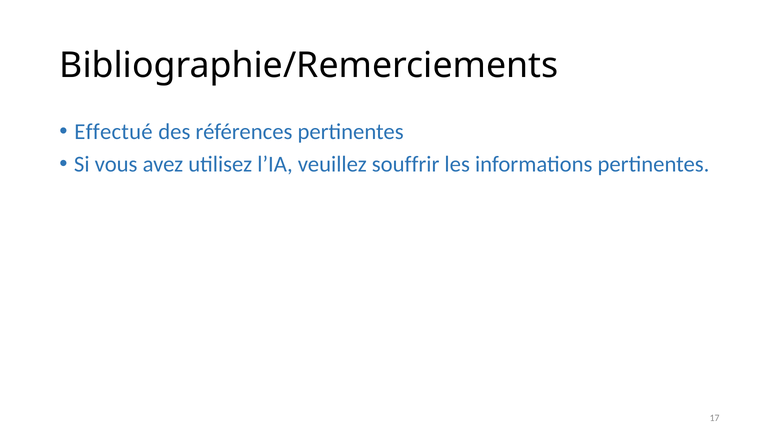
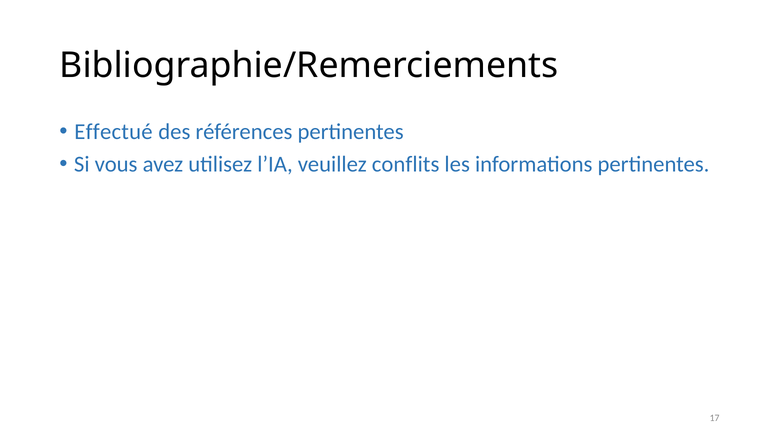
souffrir: souffrir -> conflits (406, 164)
